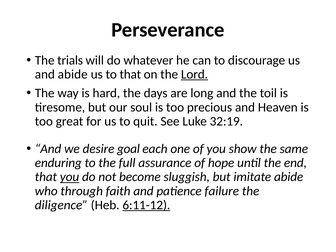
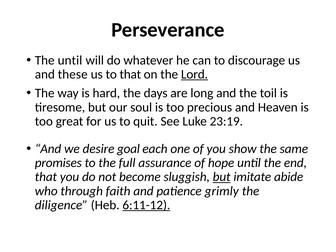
The trials: trials -> until (70, 60)
and abide: abide -> these (73, 74)
32:19: 32:19 -> 23:19 (226, 121)
enduring: enduring -> promises (58, 163)
you underline: present -> none (70, 177)
but underline: none -> present (222, 177)
failure: failure -> grimly (222, 191)
